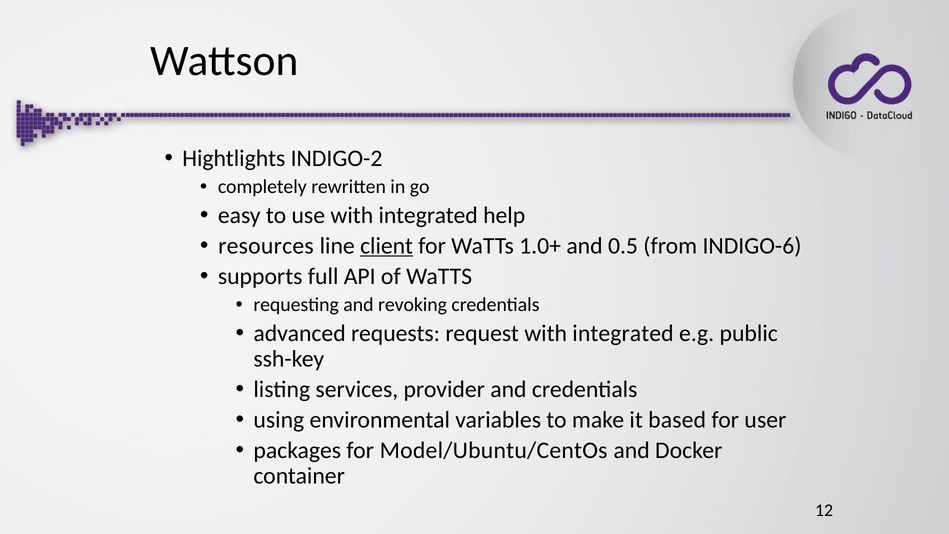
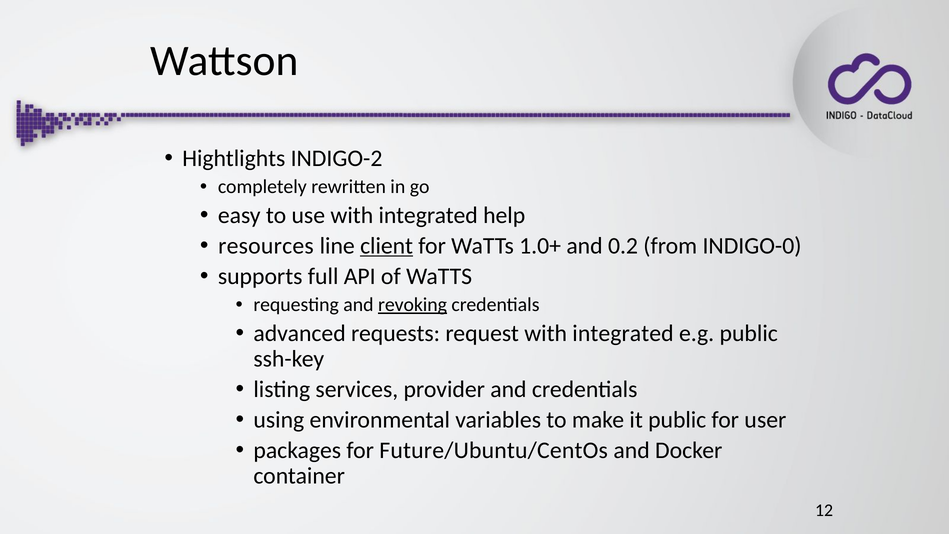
0.5: 0.5 -> 0.2 (623, 246)
INDIGO-6: INDIGO-6 -> INDIGO-0 (752, 246)
revoking underline: none -> present (412, 305)
it based: based -> public (677, 420)
Model/Ubuntu/CentOs: Model/Ubuntu/CentOs -> Future/Ubuntu/CentOs (494, 450)
